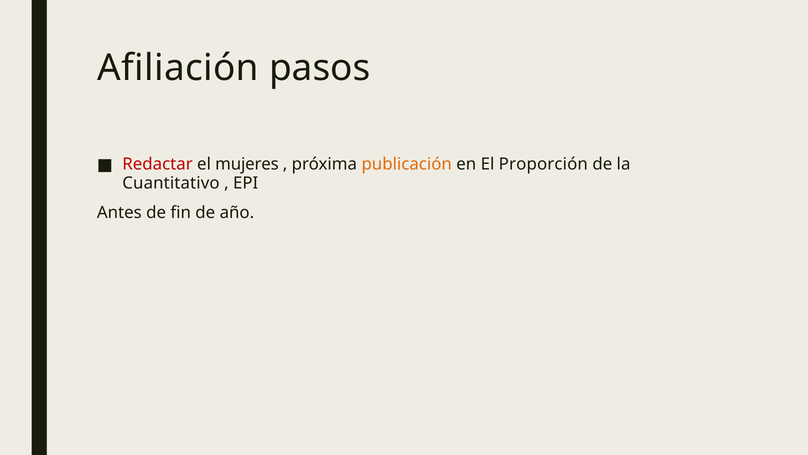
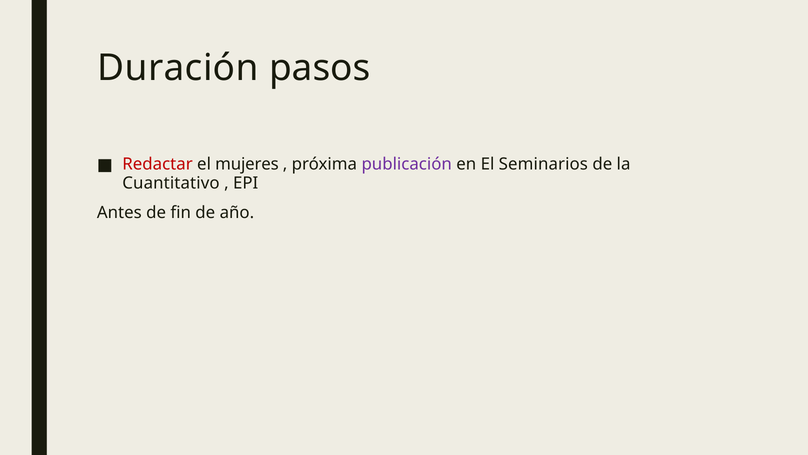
Afiliación: Afiliación -> Duración (178, 68)
publicación colour: orange -> purple (407, 164)
Proporción: Proporción -> Seminarios (543, 164)
